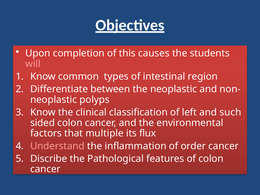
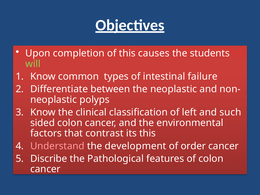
will colour: pink -> light green (33, 64)
region: region -> failure (203, 77)
multiple: multiple -> contrast (104, 133)
its flux: flux -> this (148, 133)
inflammation: inflammation -> development (136, 146)
